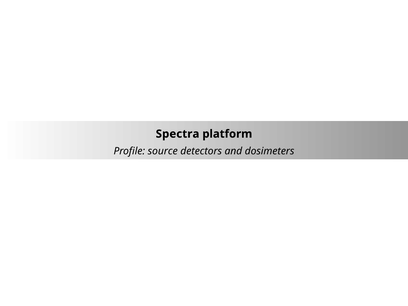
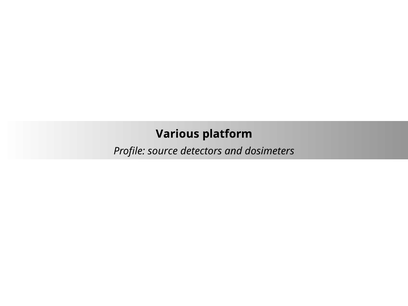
Spectra: Spectra -> Various (178, 134)
